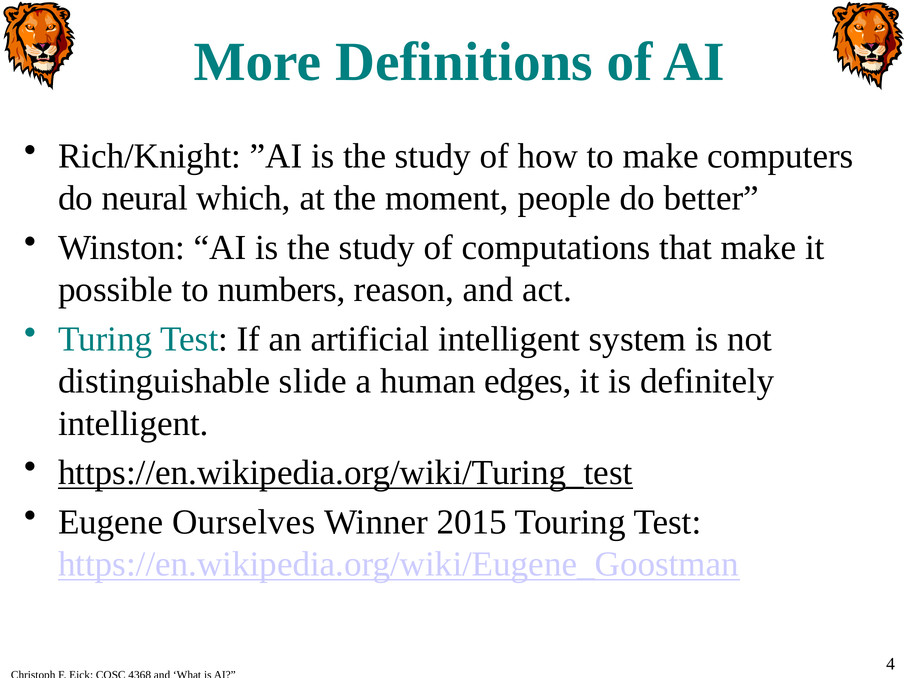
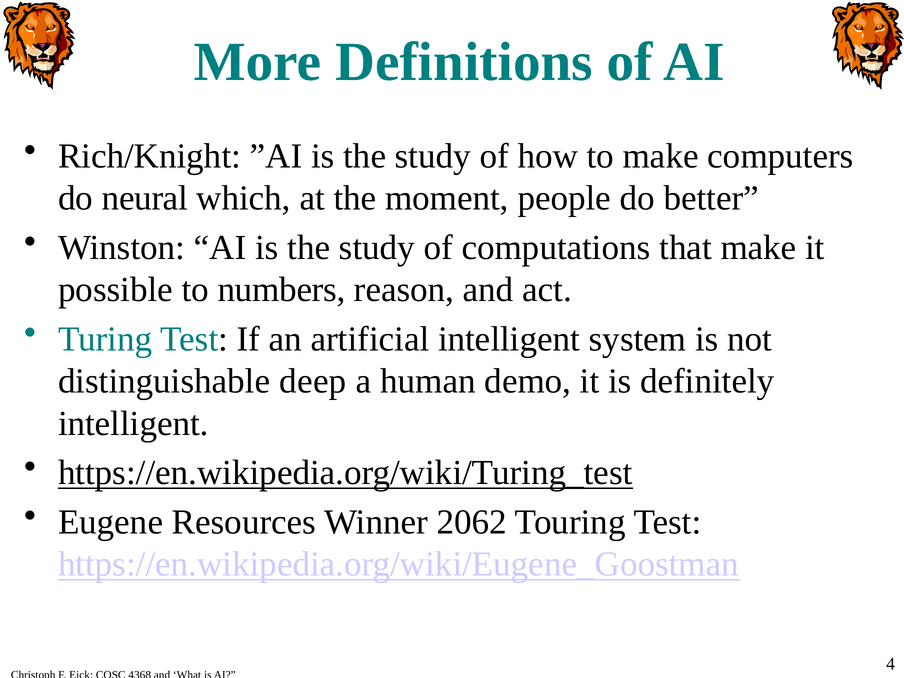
slide: slide -> deep (313, 381)
edges: edges -> demo (528, 381)
Ourselves: Ourselves -> Resources (244, 522)
2015: 2015 -> 2062 (472, 522)
